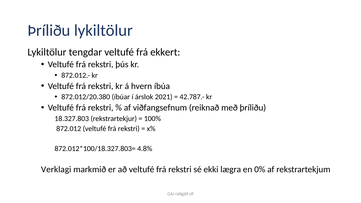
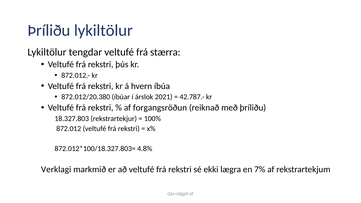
ekkert: ekkert -> stærra (165, 52)
viðfangsefnum: viðfangsefnum -> forgangsröðun (160, 108)
0%: 0% -> 7% (260, 169)
